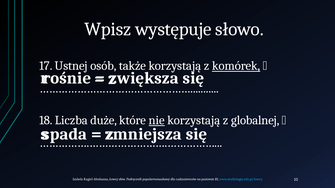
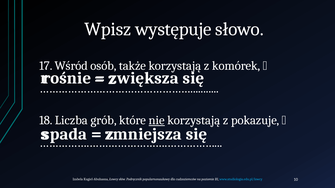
Ustnej: Ustnej -> Wśród (71, 66)
komórek underline: present -> none (236, 66)
duże: duże -> grób (104, 121)
globalnej: globalnej -> pokazuje (255, 121)
